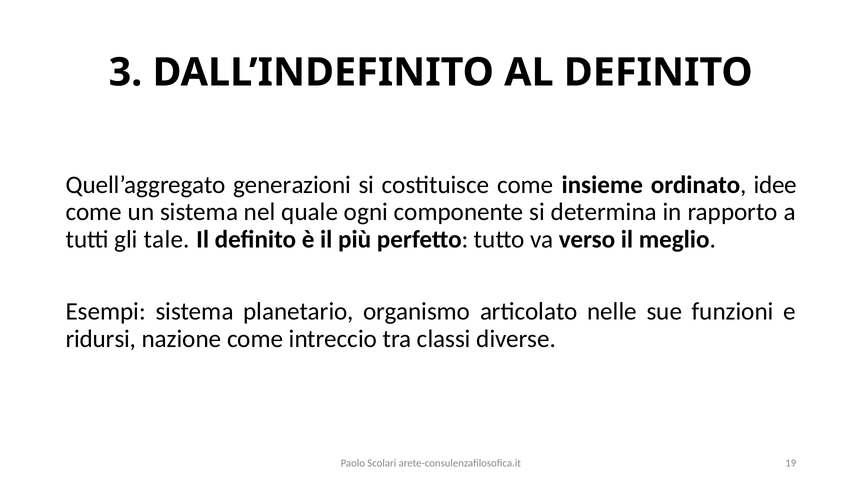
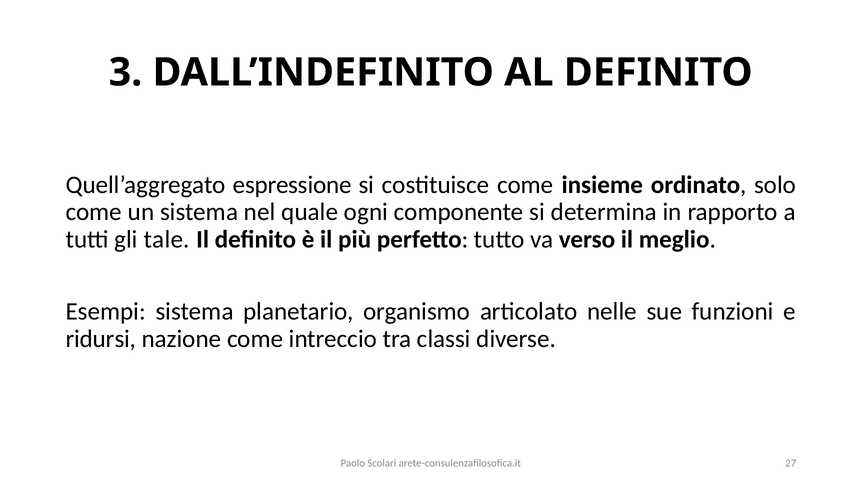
generazioni: generazioni -> espressione (292, 185)
idee: idee -> solo (775, 185)
19: 19 -> 27 (791, 463)
